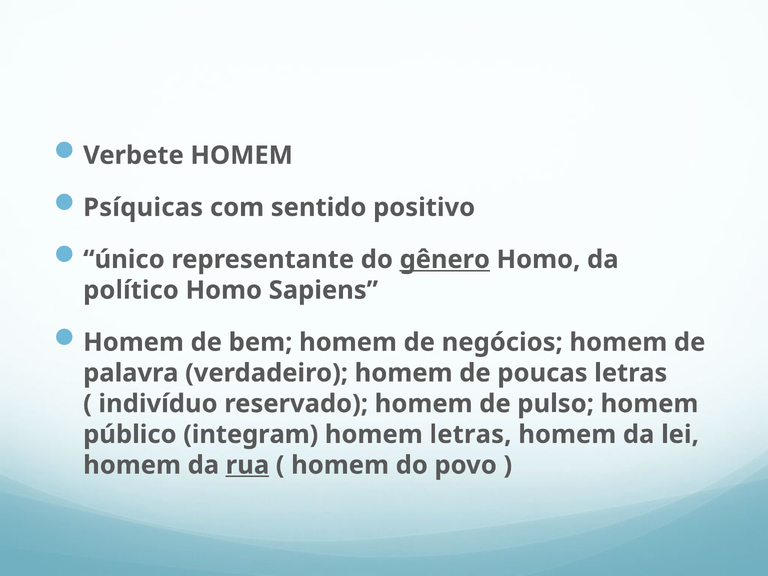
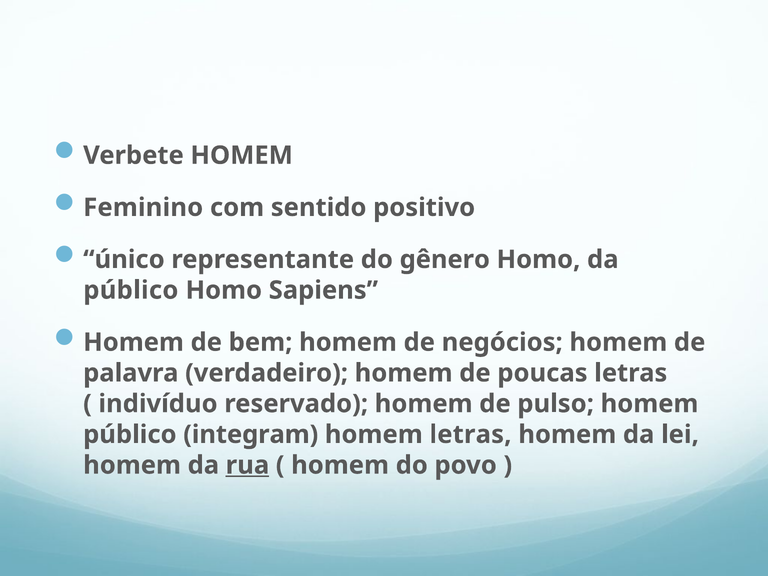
Psíquicas: Psíquicas -> Feminino (143, 207)
gênero underline: present -> none (445, 260)
político: político -> público (131, 290)
